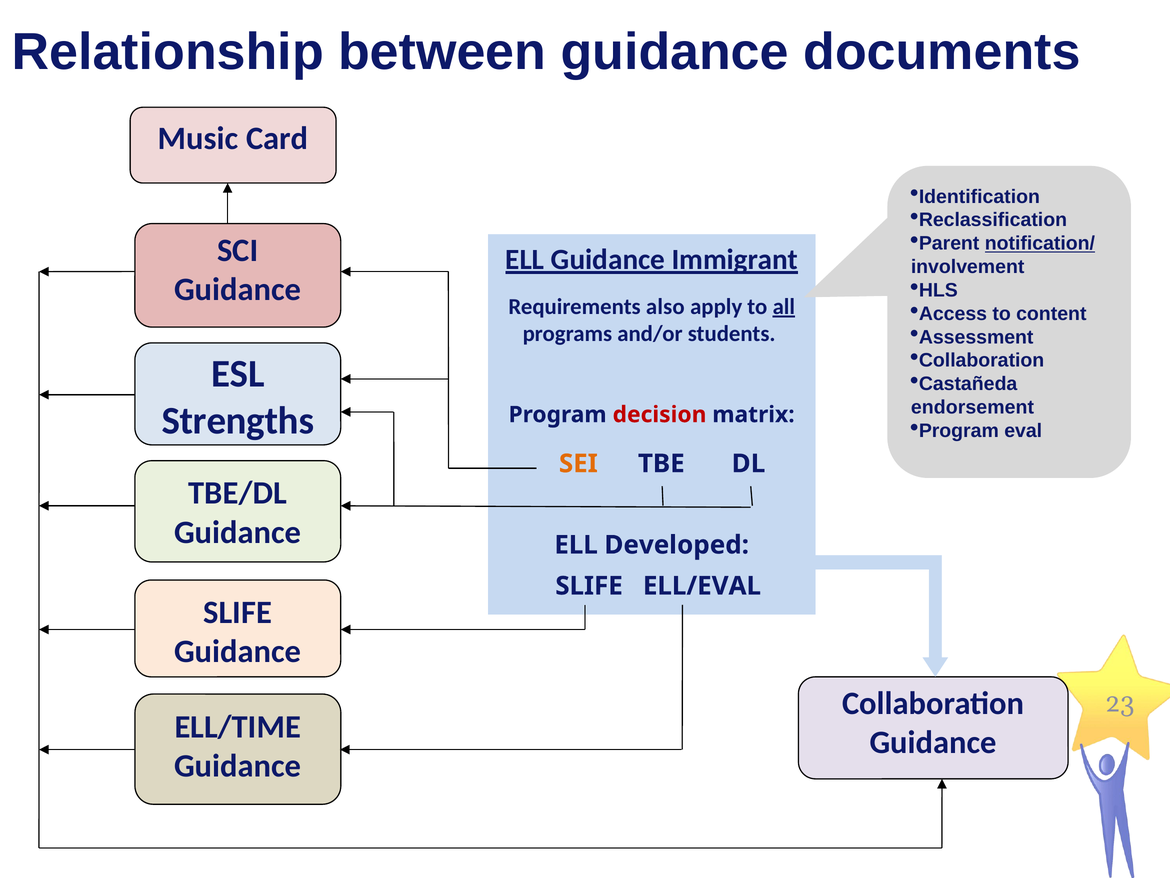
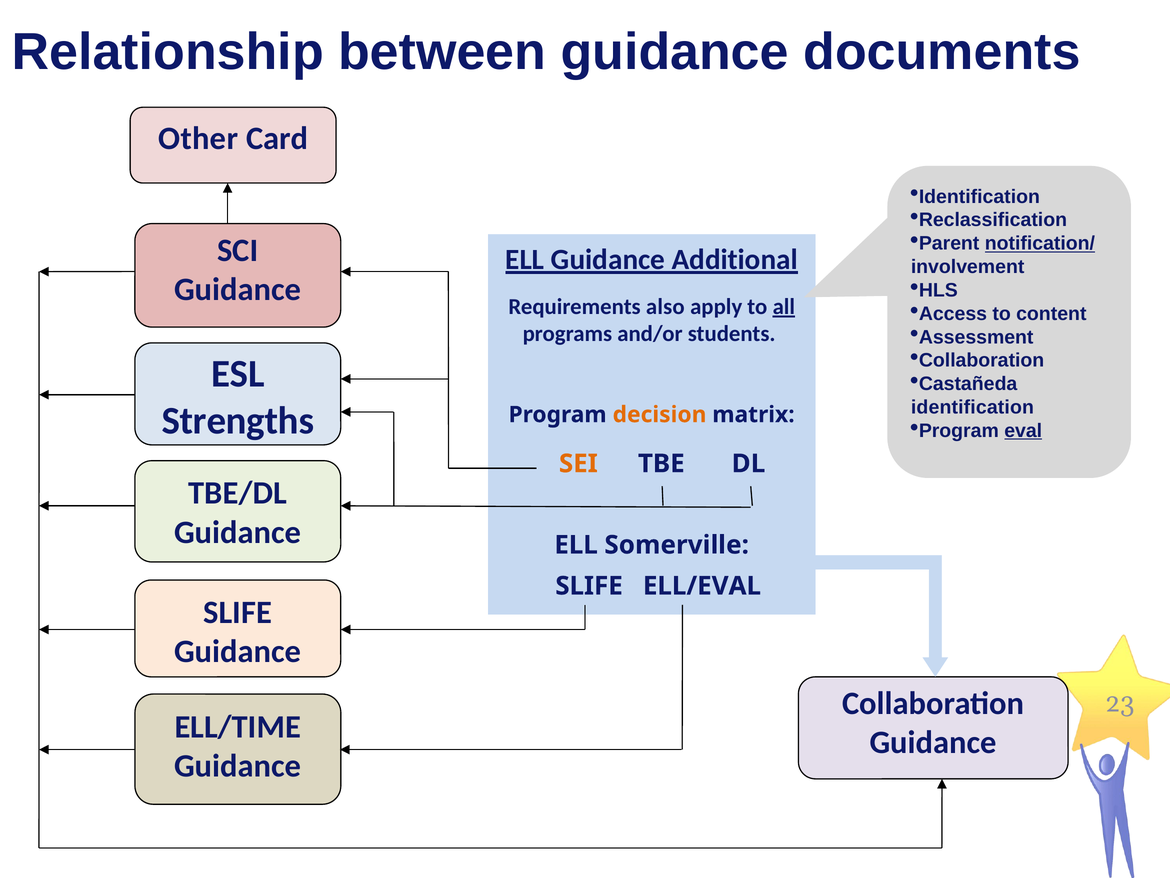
Music: Music -> Other (198, 139)
Immigrant: Immigrant -> Additional (735, 259)
endorsement: endorsement -> identification (972, 407)
decision colour: red -> orange (660, 414)
eval underline: none -> present (1023, 431)
Developed: Developed -> Somerville (677, 545)
